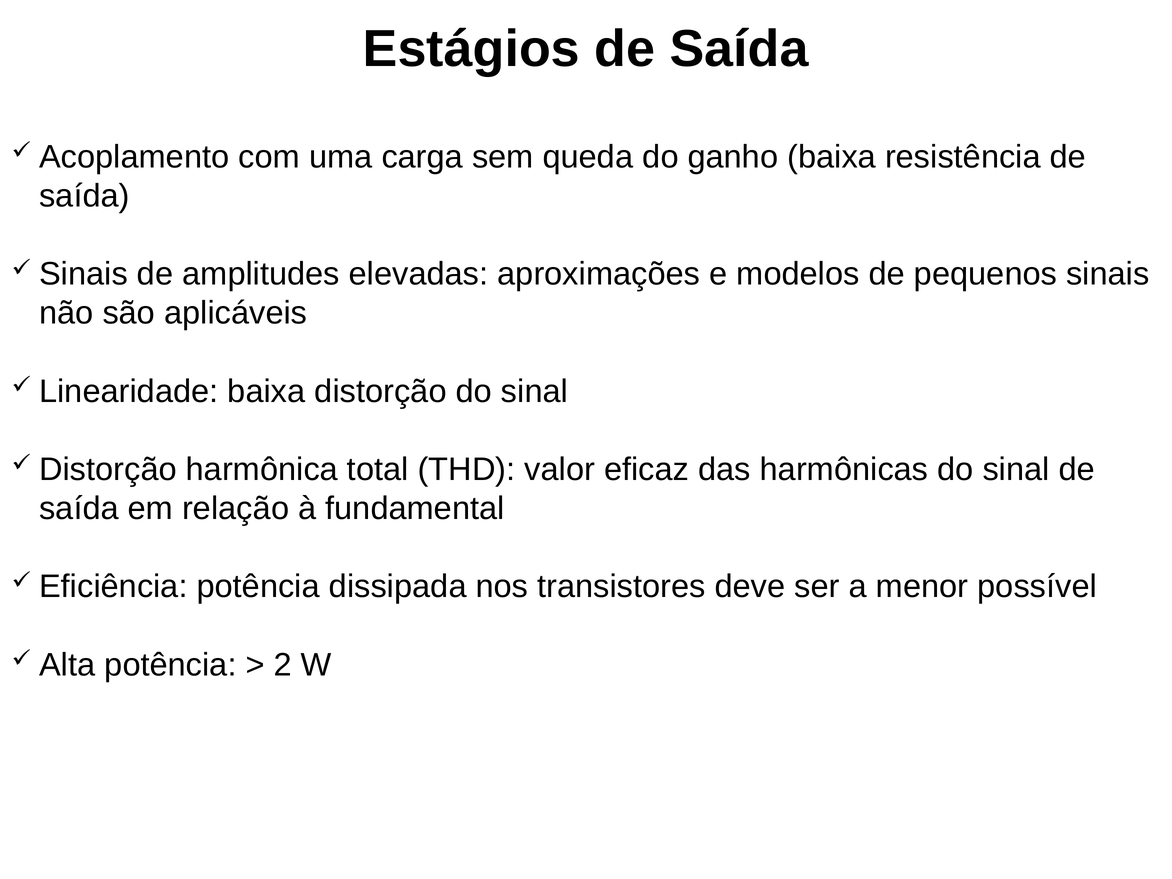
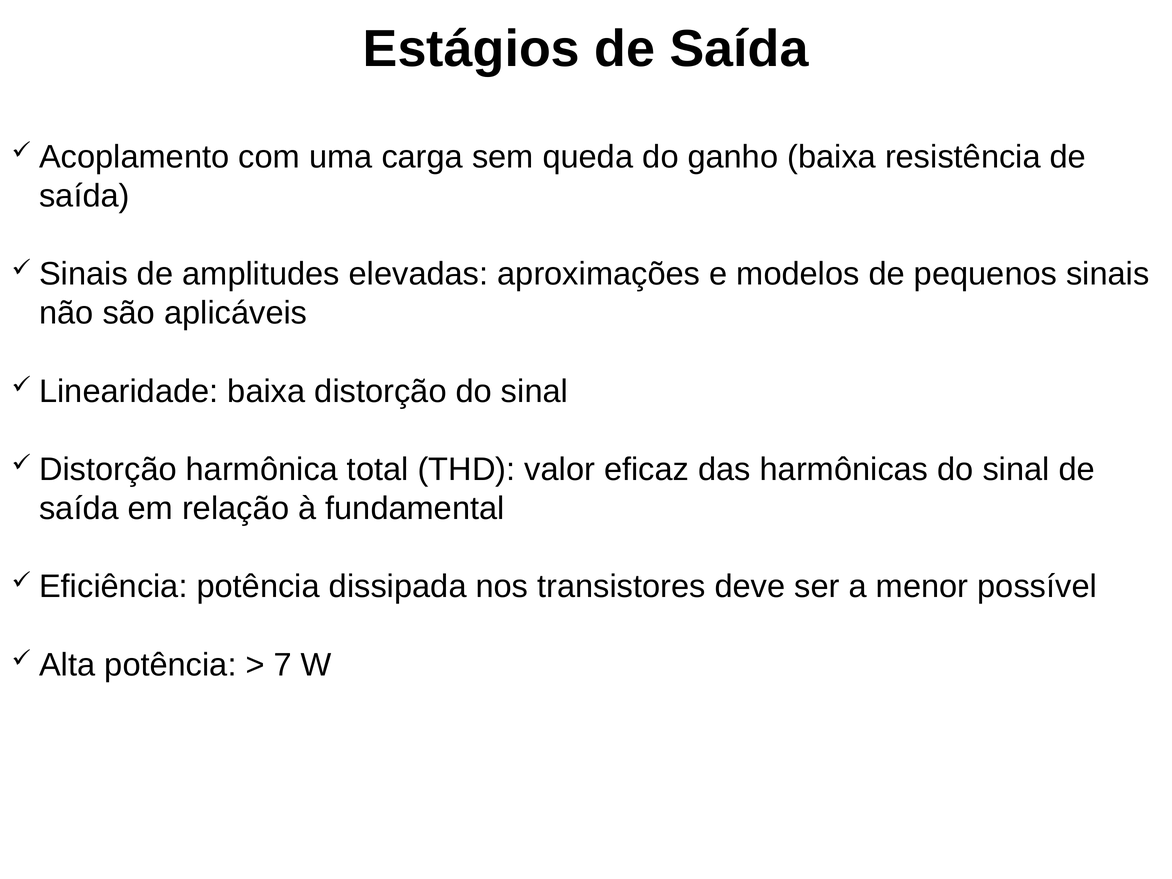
2: 2 -> 7 (283, 665)
